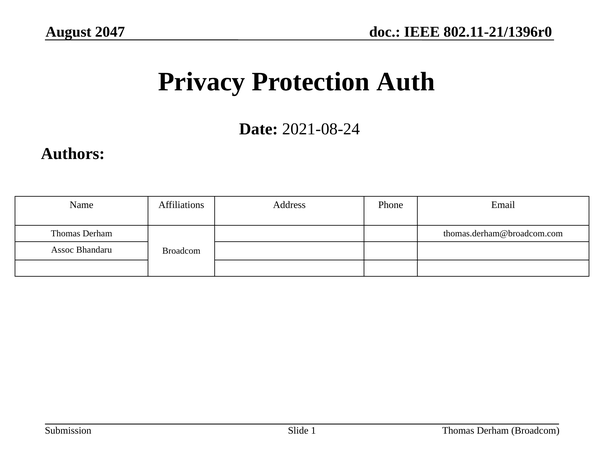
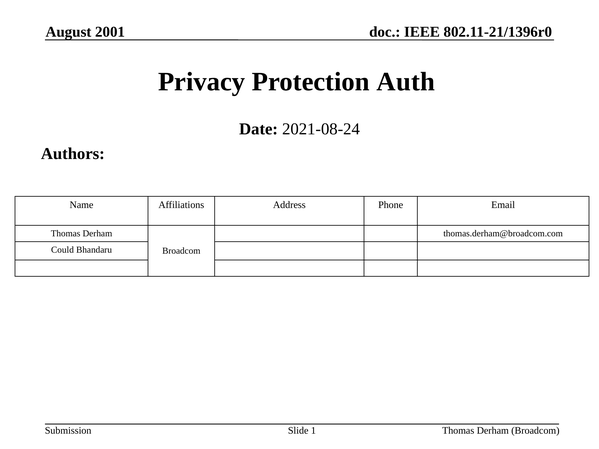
2047: 2047 -> 2001 (110, 32)
Assoc: Assoc -> Could (62, 250)
